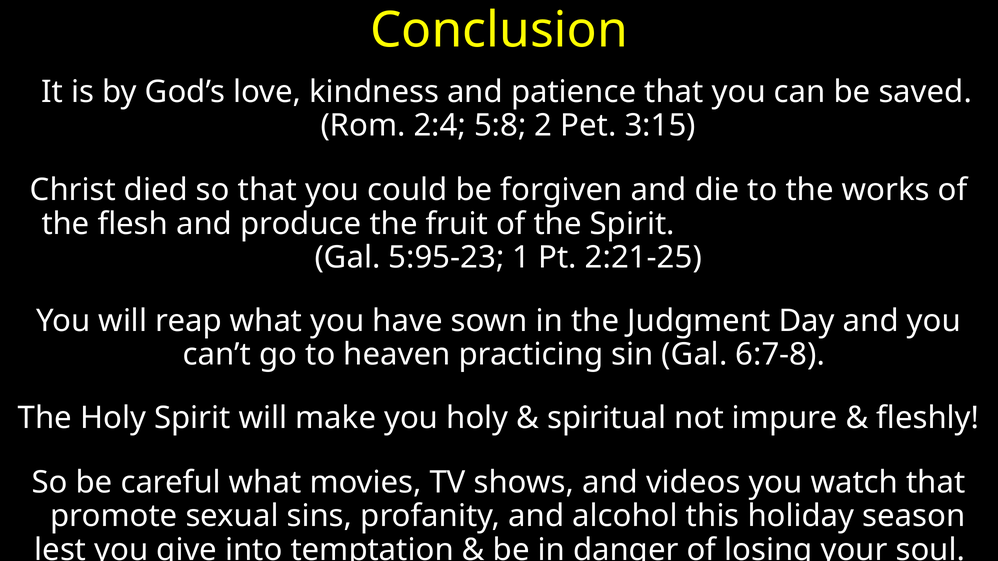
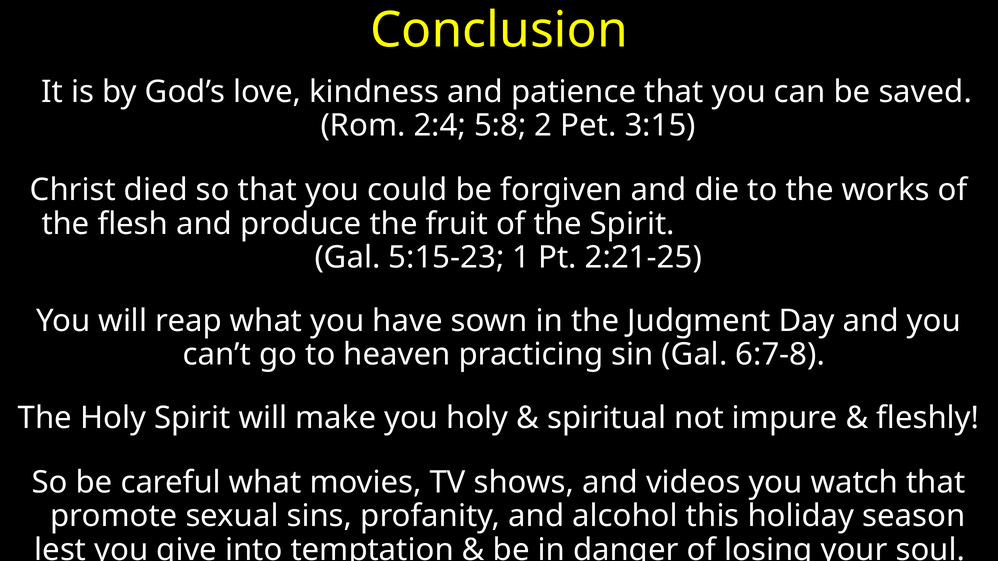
5:95-23: 5:95-23 -> 5:15-23 (446, 258)
